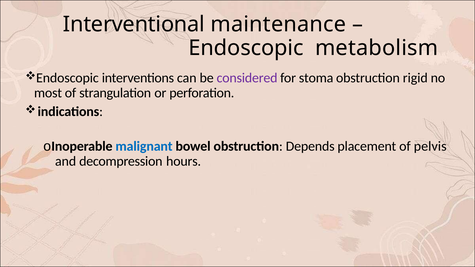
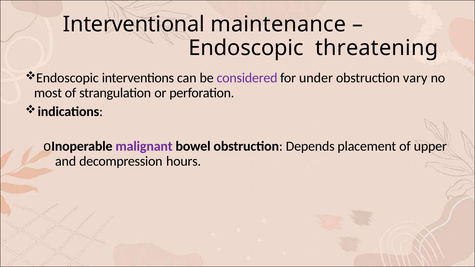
metabolism: metabolism -> threatening (377, 48)
stoma: stoma -> under (316, 78)
rigid: rigid -> vary (415, 78)
malignant colour: blue -> purple (144, 147)
pelvis: pelvis -> upper (430, 147)
